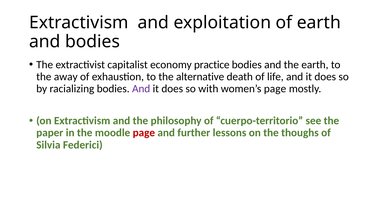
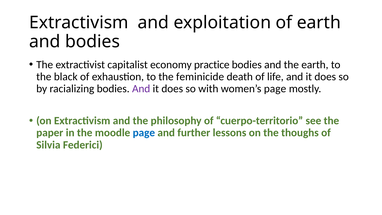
away: away -> black (66, 77)
alternative: alternative -> feminicide (200, 77)
page colour: red -> blue (144, 133)
